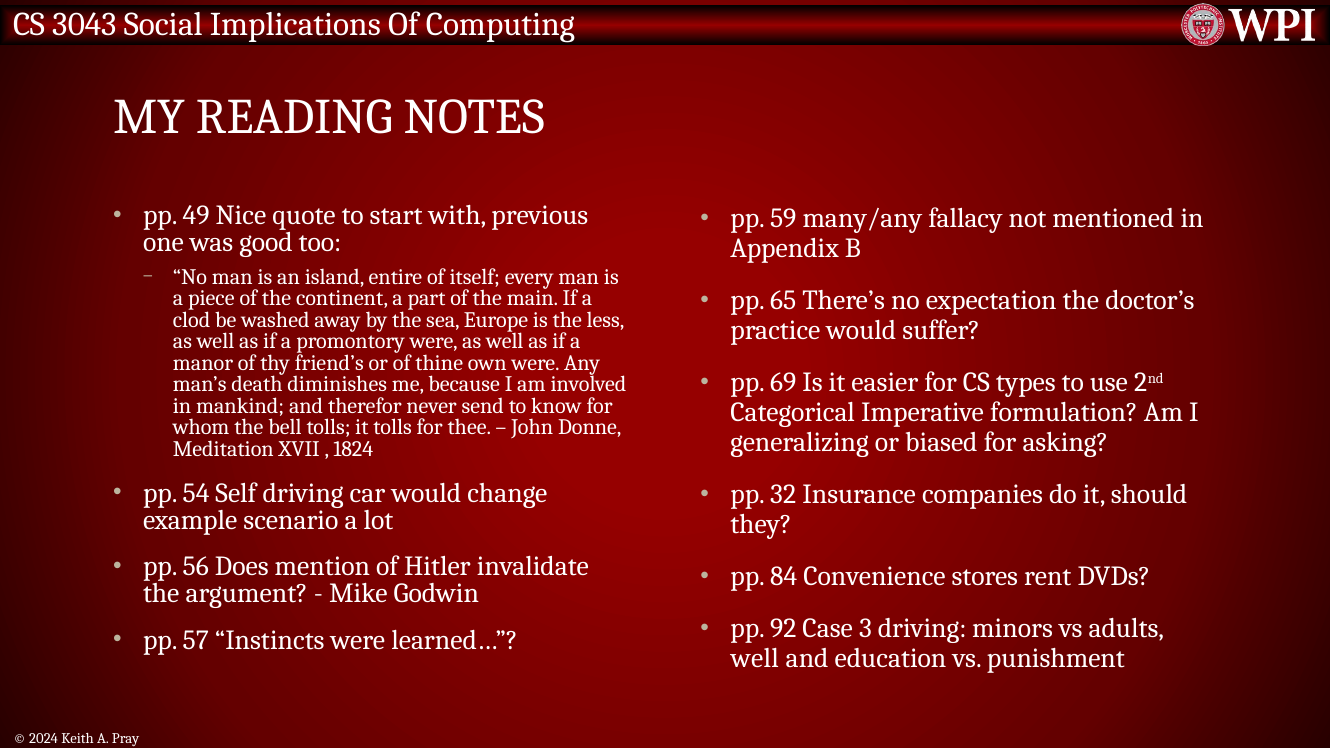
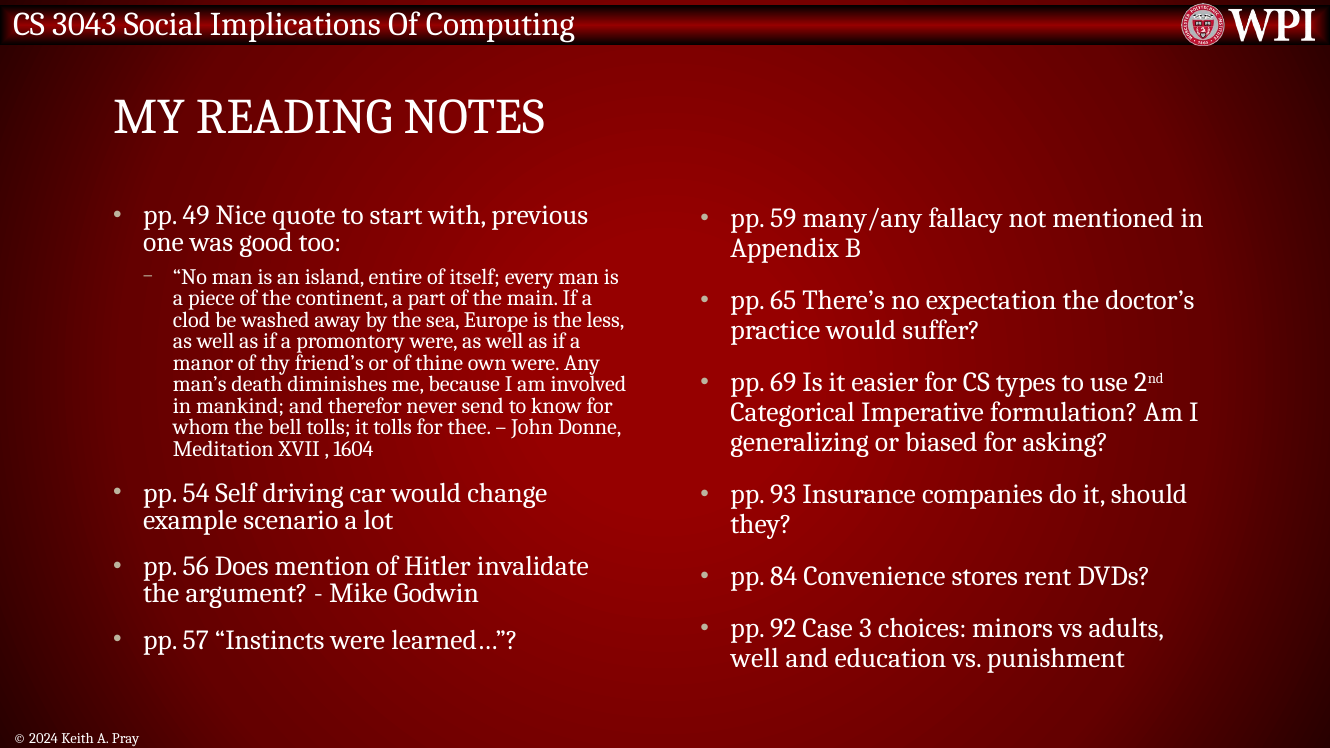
1824: 1824 -> 1604 (353, 449)
32: 32 -> 93 (783, 494)
3 driving: driving -> choices (922, 628)
